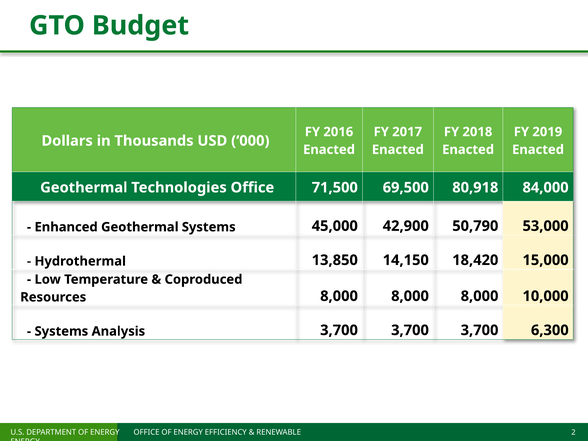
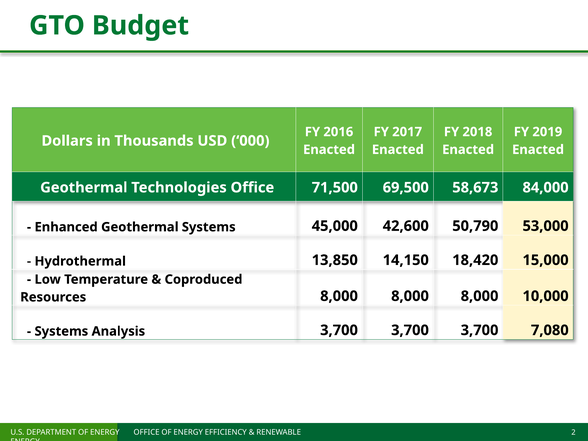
80,918: 80,918 -> 58,673 (475, 188)
42,900: 42,900 -> 42,600 (406, 226)
6,300: 6,300 -> 7,080 (550, 330)
